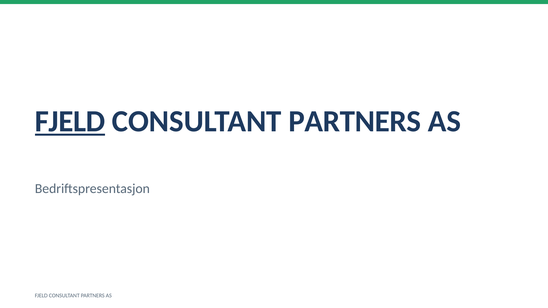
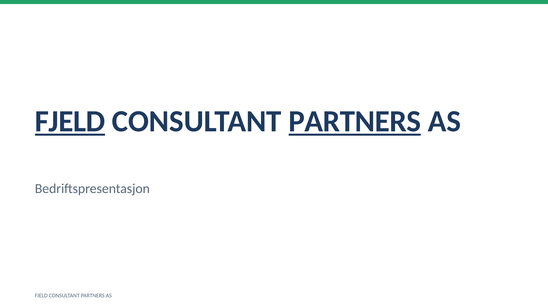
PARTNERS underline: none -> present (355, 122)
